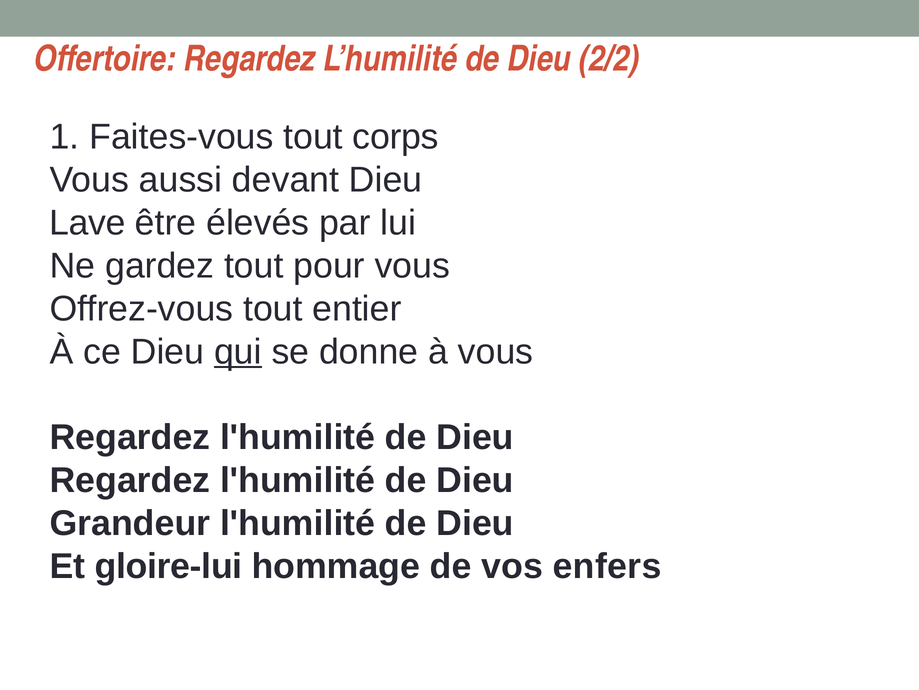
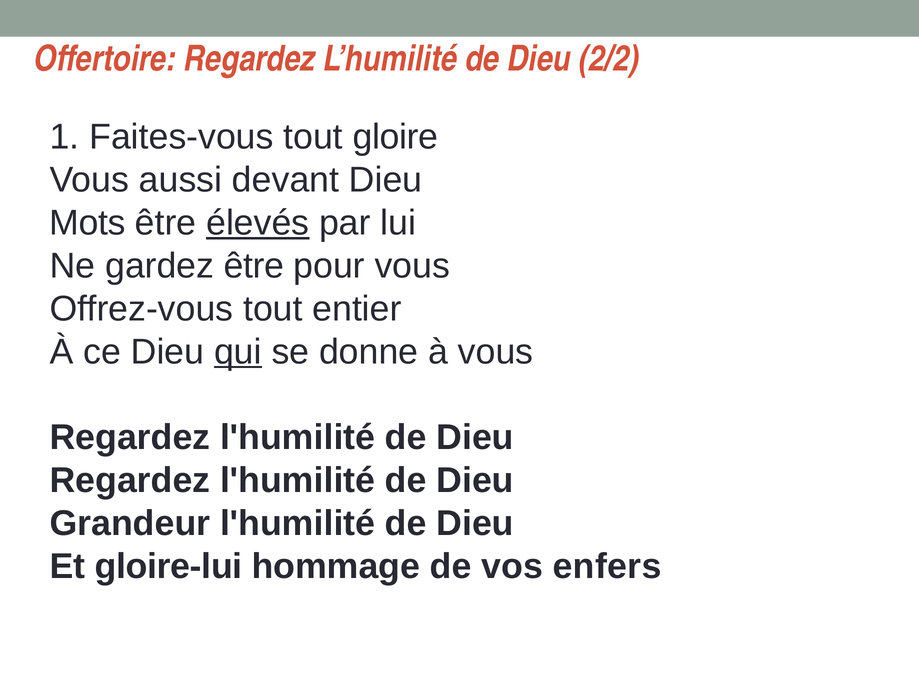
corps: corps -> gloire (395, 137)
Lave: Lave -> Mots (88, 223)
élevés underline: none -> present (258, 223)
gardez tout: tout -> être (254, 266)
